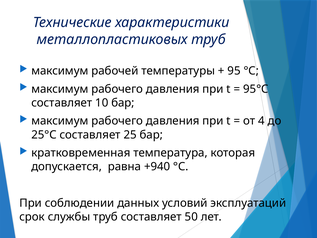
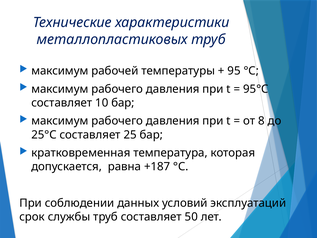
4: 4 -> 8 (261, 121)
+940: +940 -> +187 (157, 167)
